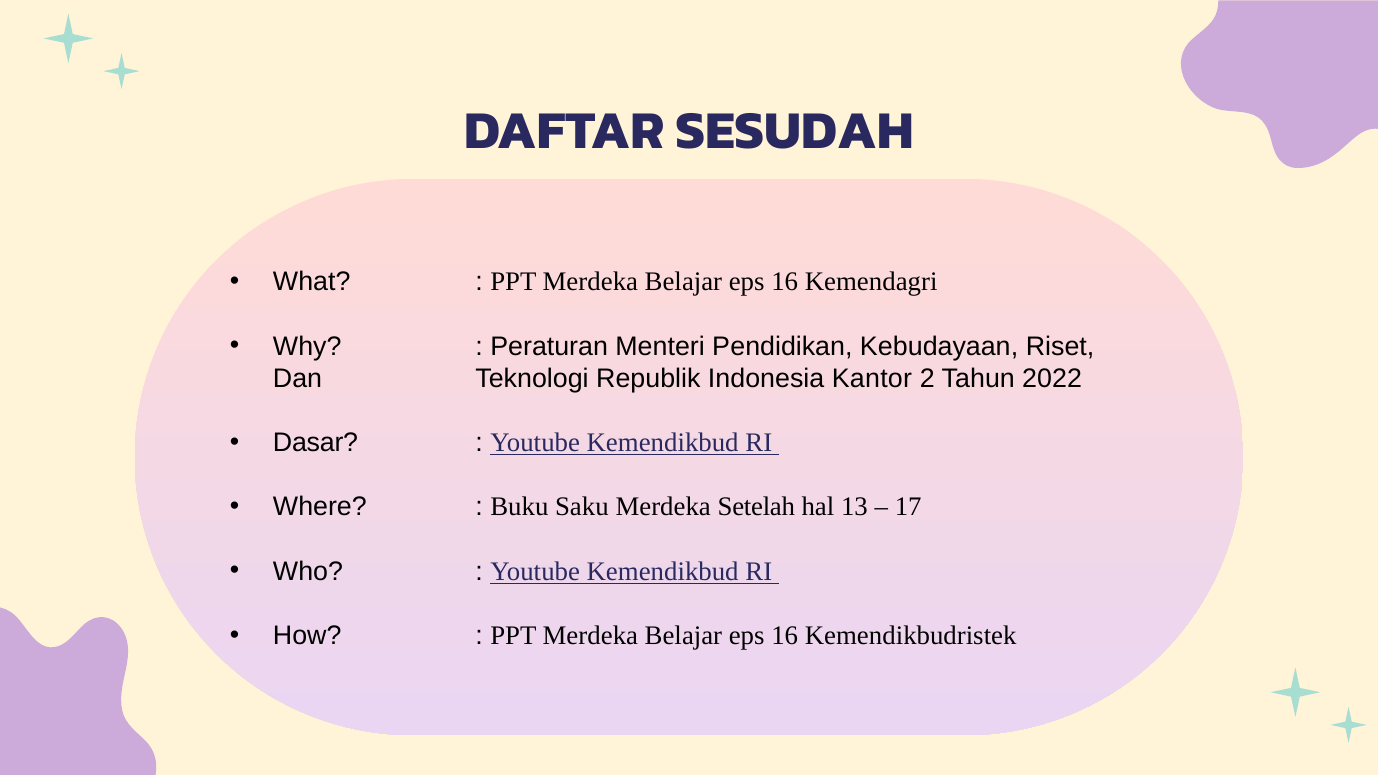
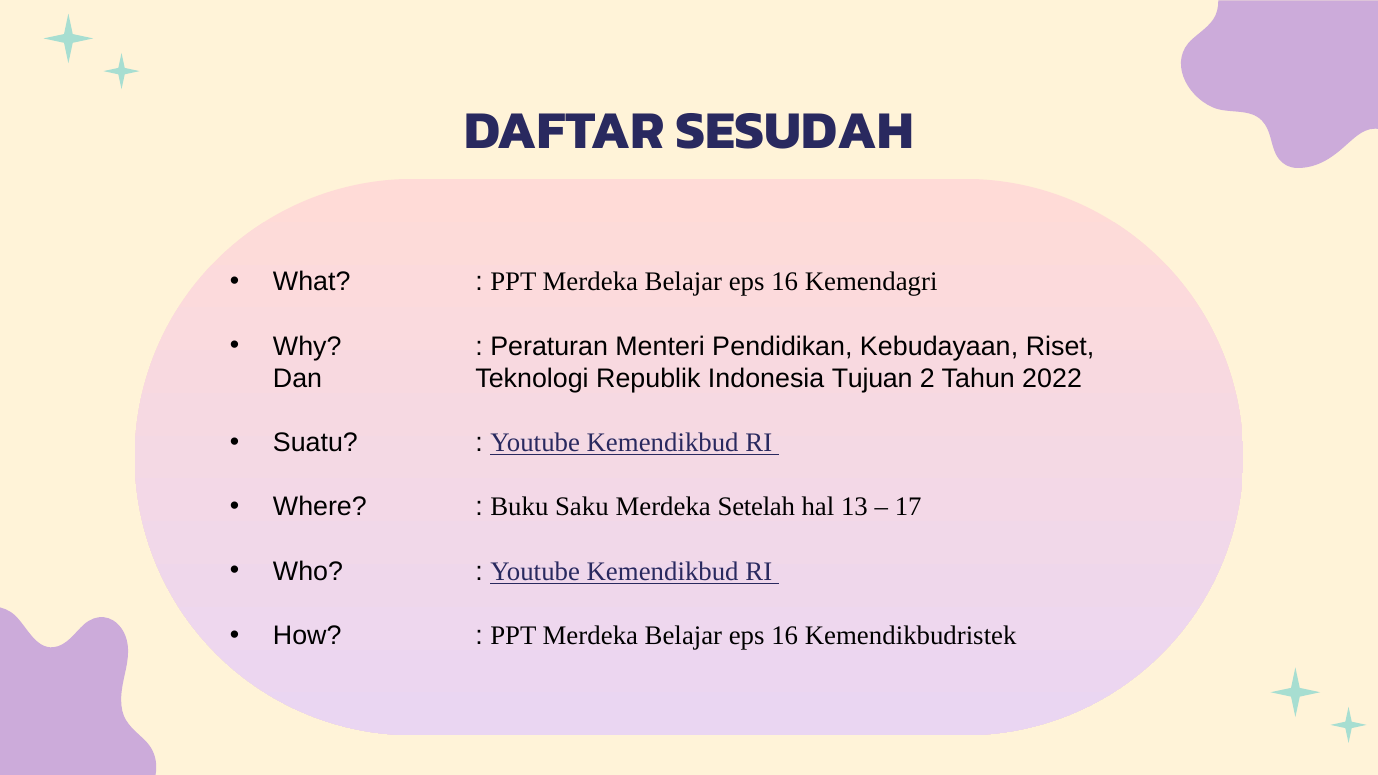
Kantor: Kantor -> Tujuan (872, 379)
Dasar: Dasar -> Suatu (315, 443)
